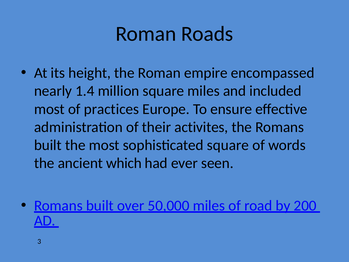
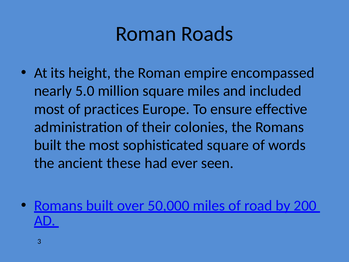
1.4: 1.4 -> 5.0 (85, 91)
activites: activites -> colonies (201, 127)
which: which -> these (124, 163)
